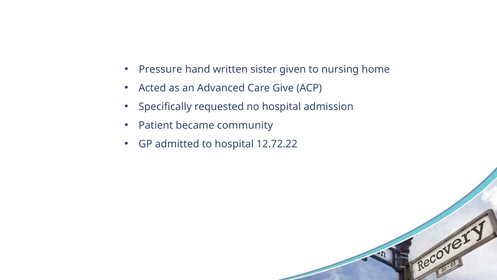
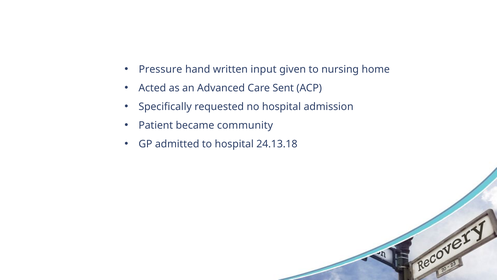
sister: sister -> input (264, 69)
Give: Give -> Sent (283, 88)
12.72.22: 12.72.22 -> 24.13.18 (277, 144)
